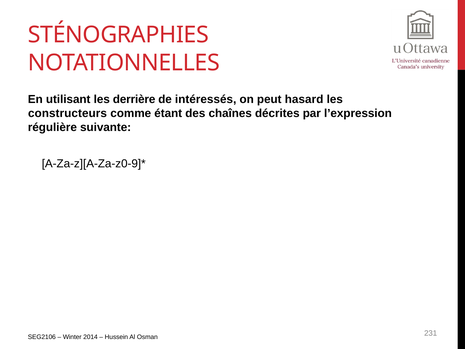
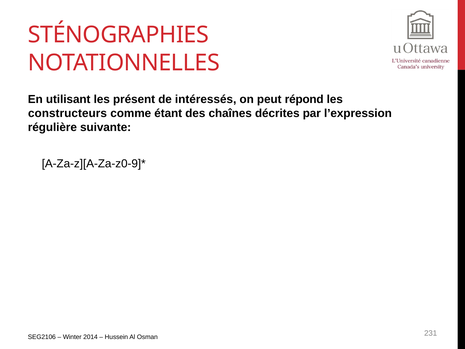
derrière: derrière -> présent (134, 99)
hasard: hasard -> répond (304, 99)
